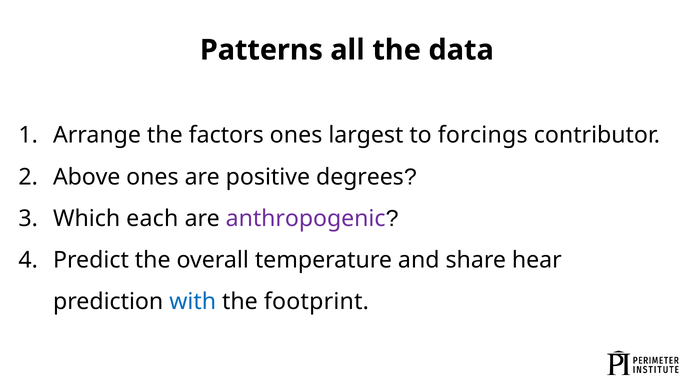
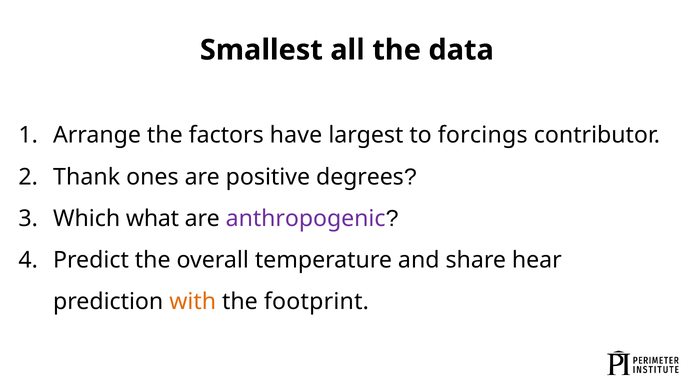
Patterns: Patterns -> Smallest (261, 50)
factors ones: ones -> have (296, 135)
Above: Above -> Thank (87, 177)
each: each -> what (153, 219)
with colour: blue -> orange (193, 302)
